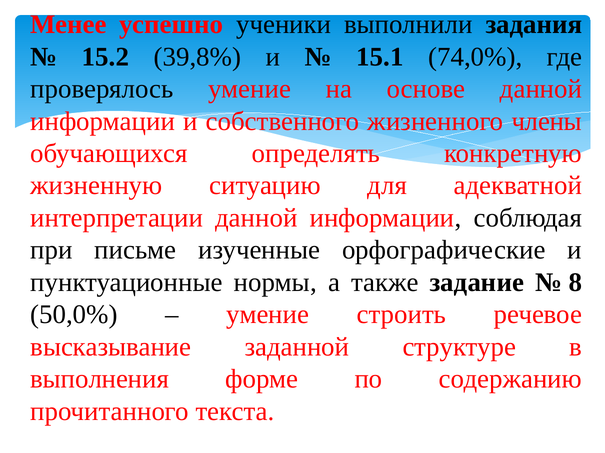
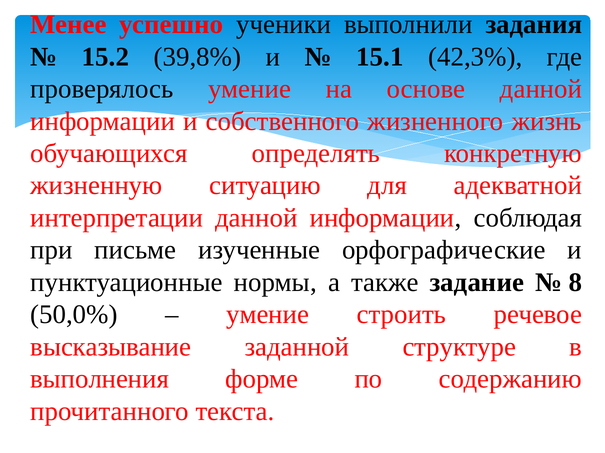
74,0%: 74,0% -> 42,3% (475, 57)
члены: члены -> жизнь (547, 121)
